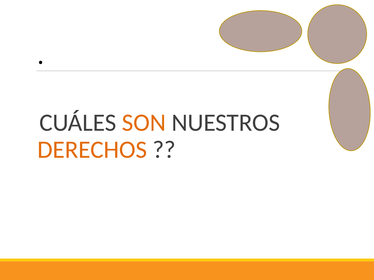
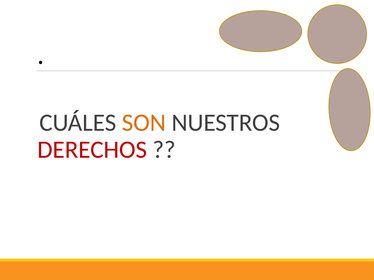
DERECHOS colour: orange -> red (92, 150)
